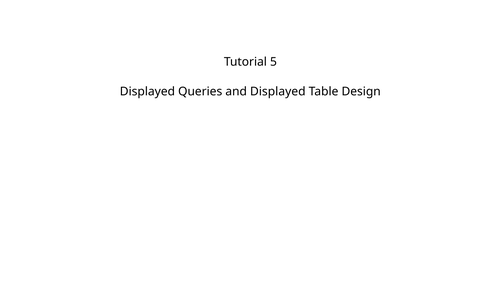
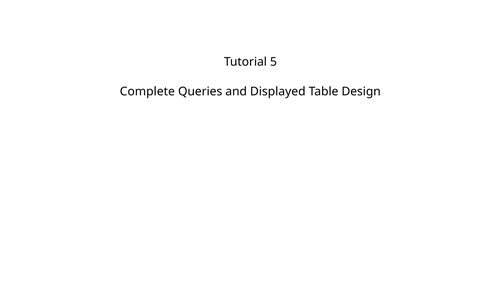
Displayed: Displayed -> Complete (147, 91)
